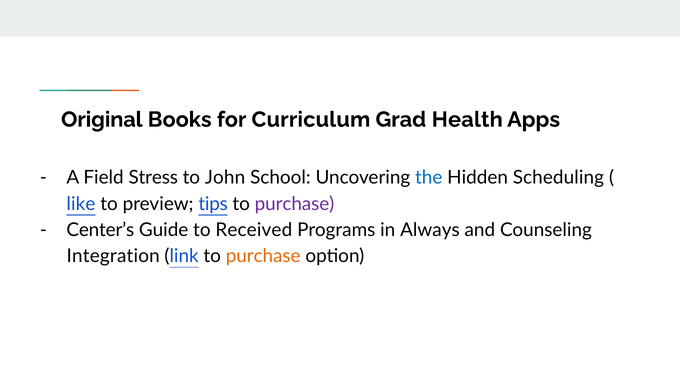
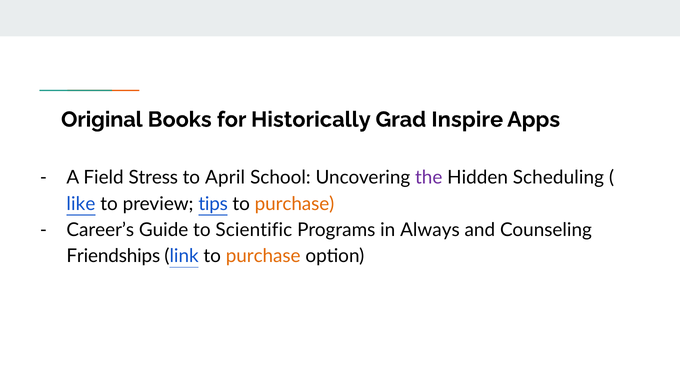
Curriculum: Curriculum -> Historically (311, 119)
Health: Health -> Inspire (467, 119)
John: John -> April (225, 177)
the colour: blue -> purple (429, 177)
purchase colour: purple -> orange (294, 204)
Center’s: Center’s -> Career’s (100, 230)
Received: Received -> Scientific (254, 230)
Integration: Integration -> Friendships (113, 256)
